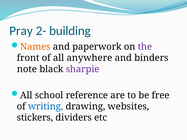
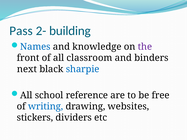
Pray: Pray -> Pass (21, 31)
Names colour: orange -> blue (35, 47)
paperwork: paperwork -> knowledge (97, 47)
anywhere: anywhere -> classroom (89, 58)
note: note -> next (27, 69)
sharpie colour: purple -> blue (83, 69)
